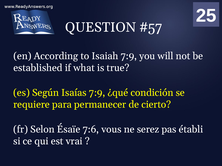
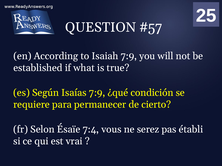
7:6: 7:6 -> 7:4 (91, 130)
